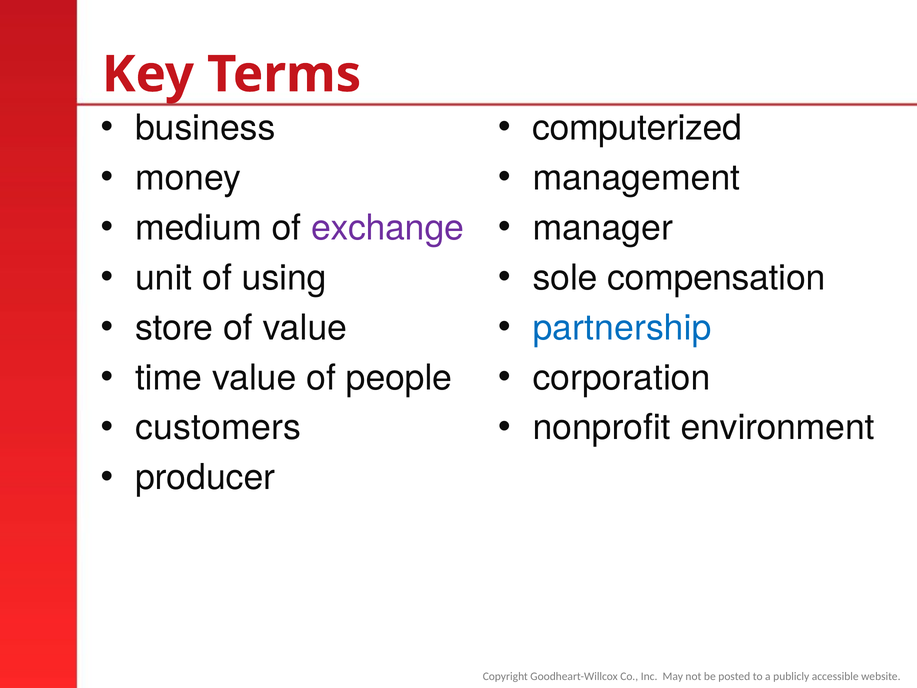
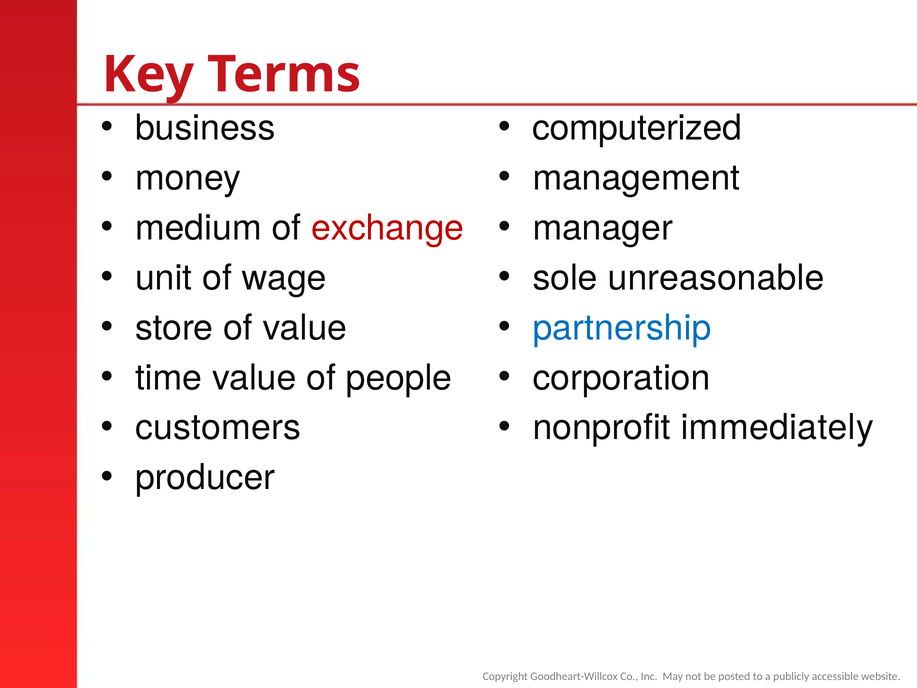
exchange colour: purple -> red (388, 228)
using: using -> wage (284, 278)
compensation: compensation -> unreasonable (716, 278)
environment: environment -> immediately (777, 428)
